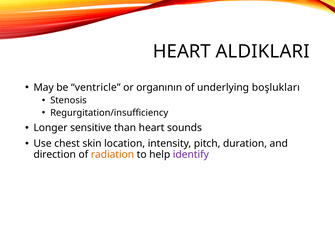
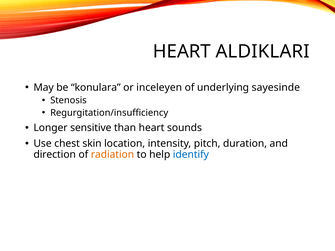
ventricle: ventricle -> konulara (96, 88)
organının: organının -> inceleyen (159, 88)
boşlukları: boşlukları -> sayesinde (276, 88)
identify colour: purple -> blue (191, 155)
